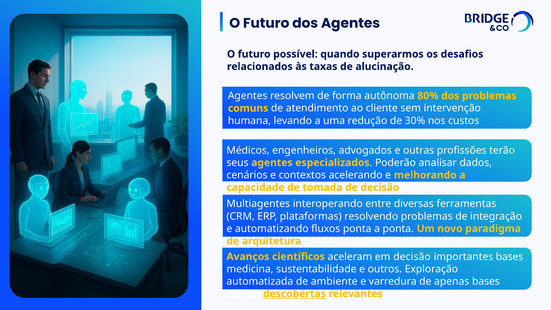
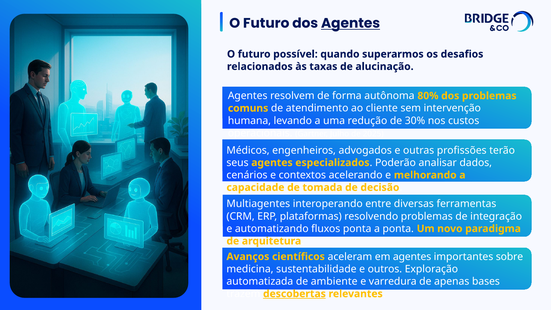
Agentes underline: none -> present (351, 23)
em decisão: decisão -> agentes (412, 257)
importantes bases: bases -> sobre (510, 257)
